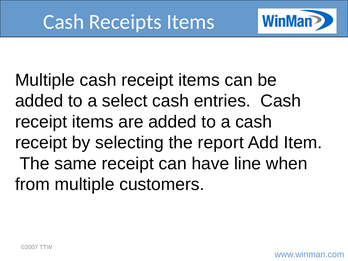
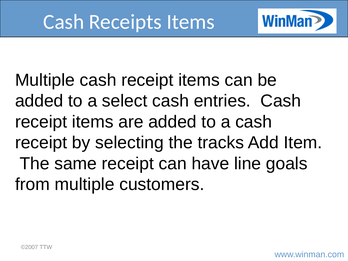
report: report -> tracks (221, 143)
when: when -> goals (287, 164)
